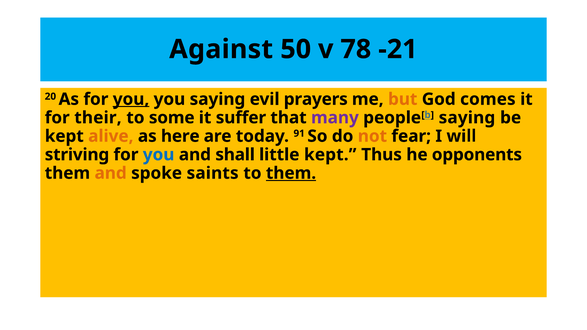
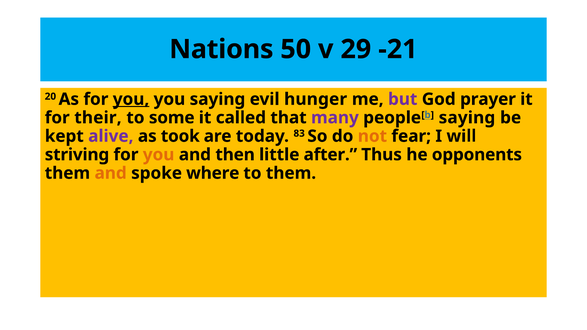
Against: Against -> Nations (221, 49)
78: 78 -> 29 (356, 49)
prayers: prayers -> hunger (316, 99)
but colour: orange -> purple (403, 99)
comes: comes -> prayer (488, 99)
suffer: suffer -> called (241, 118)
alive colour: orange -> purple (111, 136)
here: here -> took (180, 136)
91: 91 -> 83 (299, 133)
you colour: blue -> orange (159, 155)
shall: shall -> then (235, 155)
little kept: kept -> after (330, 155)
saints: saints -> where (213, 173)
them underline: present -> none (291, 173)
